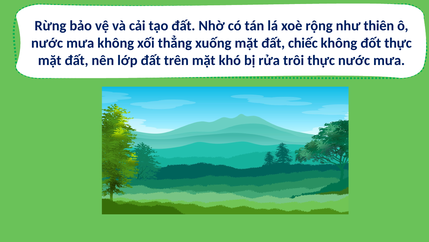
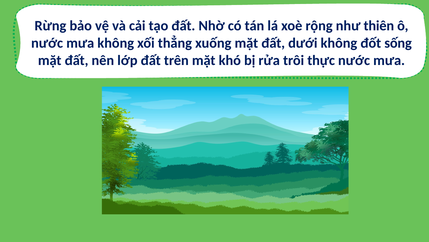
chiếc: chiếc -> dưới (303, 43)
đốt thực: thực -> sống (398, 43)
